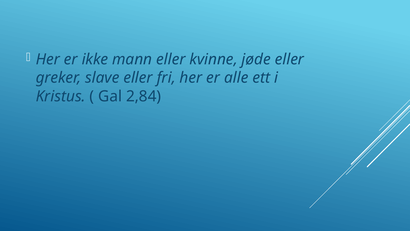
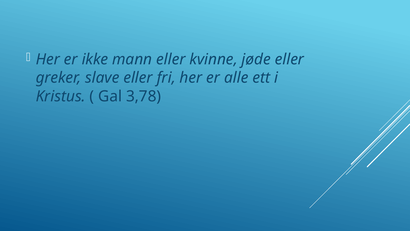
2,84: 2,84 -> 3,78 (144, 96)
